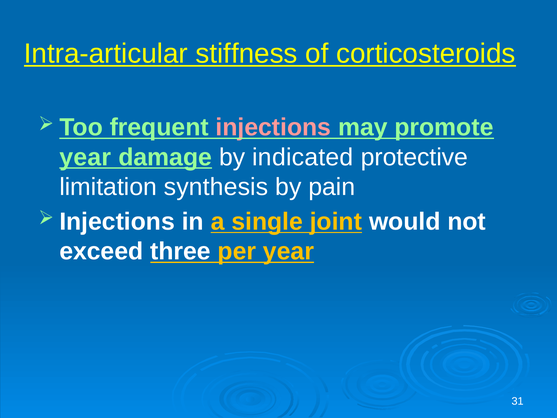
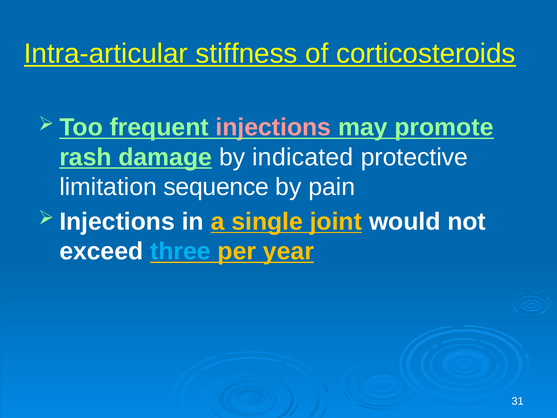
year: year -> rash (85, 157)
synthesis: synthesis -> sequence (216, 187)
three colour: white -> light blue (180, 251)
